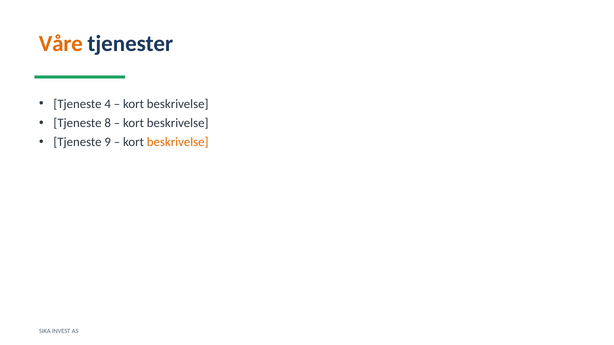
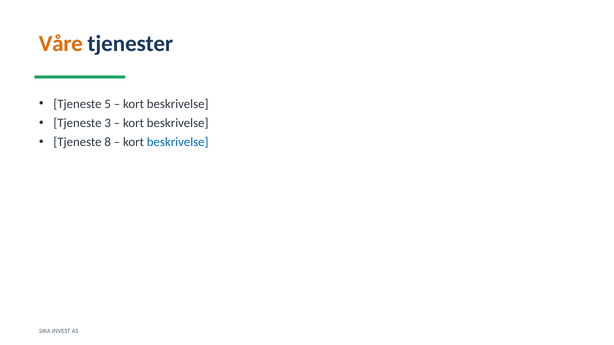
4: 4 -> 5 (108, 104)
8: 8 -> 3 (108, 123)
9: 9 -> 8 (108, 142)
beskrivelse colour: orange -> blue (178, 142)
